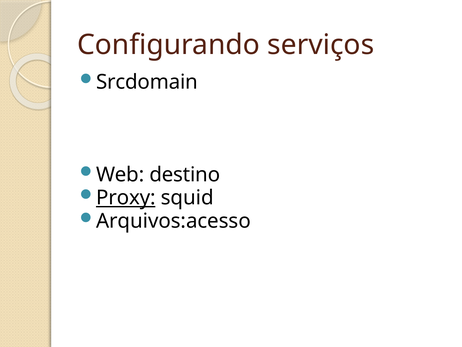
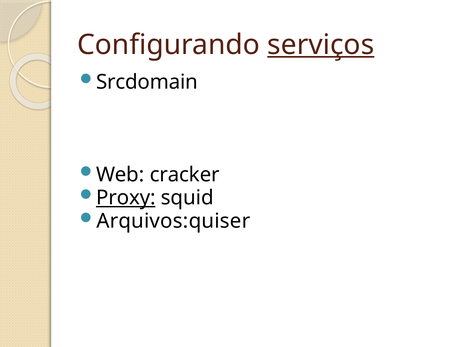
serviços underline: none -> present (321, 45)
destino: destino -> cracker (185, 174)
Arquivos:acesso: Arquivos:acesso -> Arquivos:quiser (173, 221)
